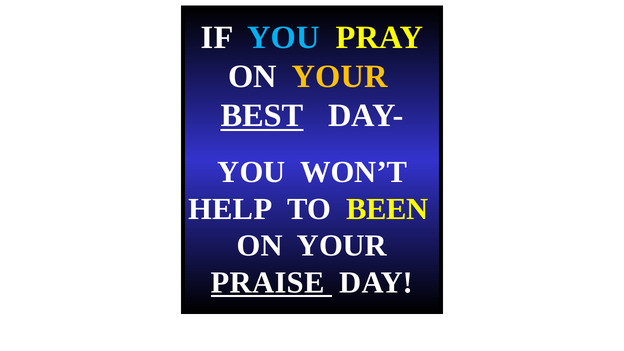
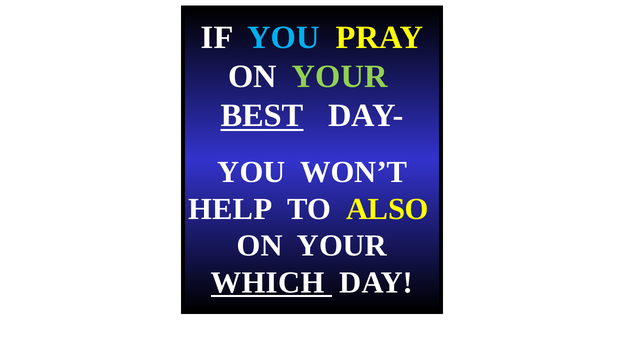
YOUR colour: yellow -> light green (340, 77)
BEEN: BEEN -> ALSO (387, 209)
PRAISE: PRAISE -> WHICH (268, 282)
